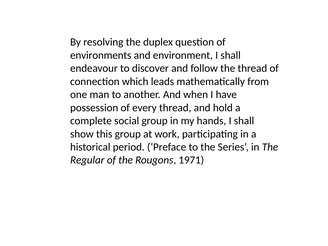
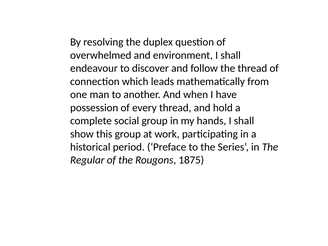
environments: environments -> overwhelmed (101, 55)
1971: 1971 -> 1875 (191, 160)
